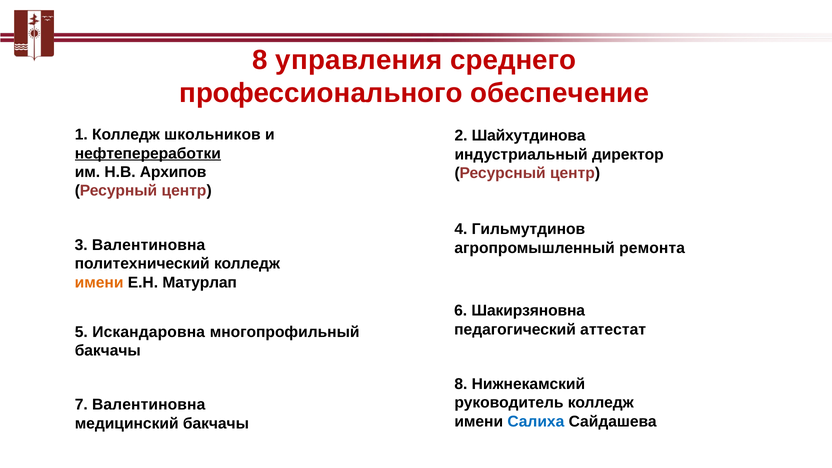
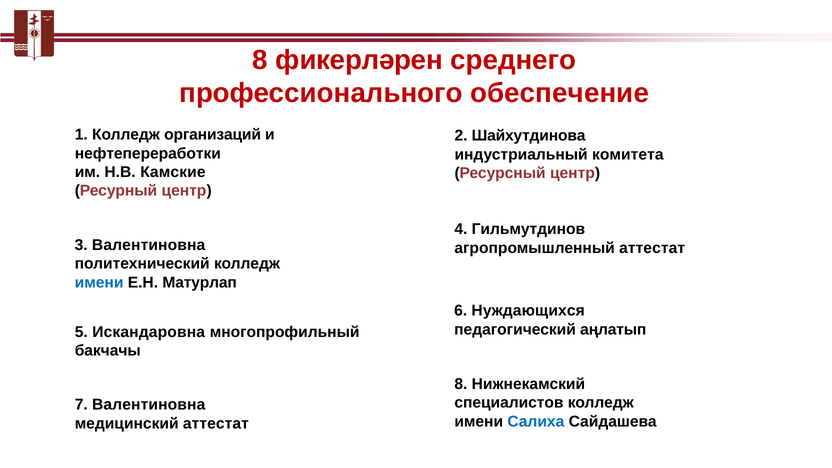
управления: управления -> фикерләрен (359, 60)
школьников: школьников -> организаций (213, 135)
нефтепереработки underline: present -> none (148, 153)
директор: директор -> комитета (628, 155)
Архипов: Архипов -> Камские (173, 172)
агропромышленный ремонта: ремонта -> аттестат (652, 248)
имени colour: orange -> blue (99, 282)
Шакирзяновна: Шакирзяновна -> Нуждающихся (528, 311)
аттестат: аттестат -> аңлатып (613, 329)
руководитель: руководитель -> специалистов (509, 403)
медицинский бакчачы: бакчачы -> аттестат (216, 423)
